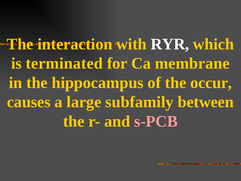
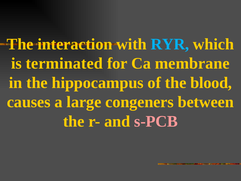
RYR colour: white -> light blue (170, 44)
occur: occur -> blood (211, 83)
subfamily: subfamily -> congeners (140, 102)
